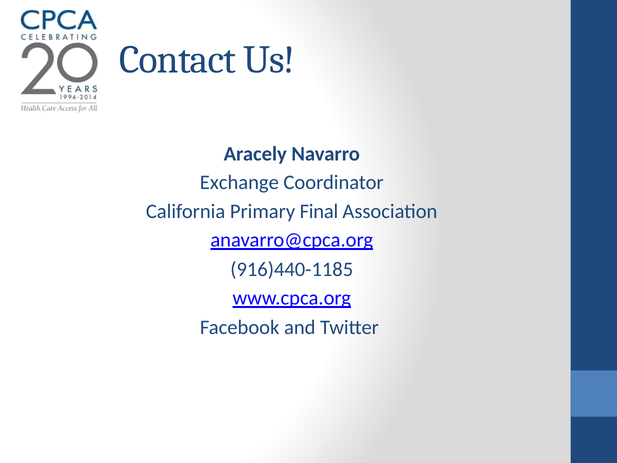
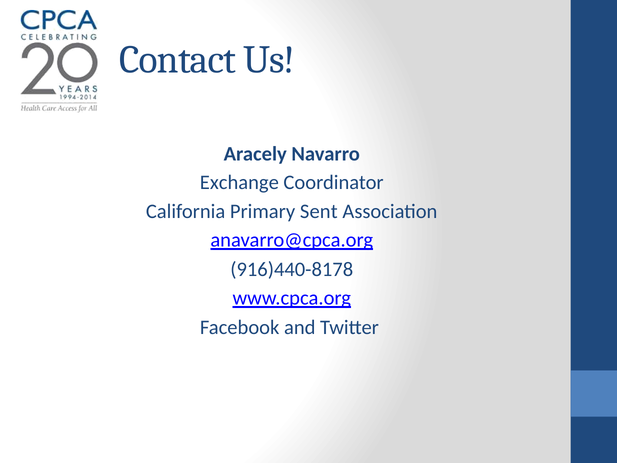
Final: Final -> Sent (319, 211)
916)440-1185: 916)440-1185 -> 916)440-8178 (292, 269)
